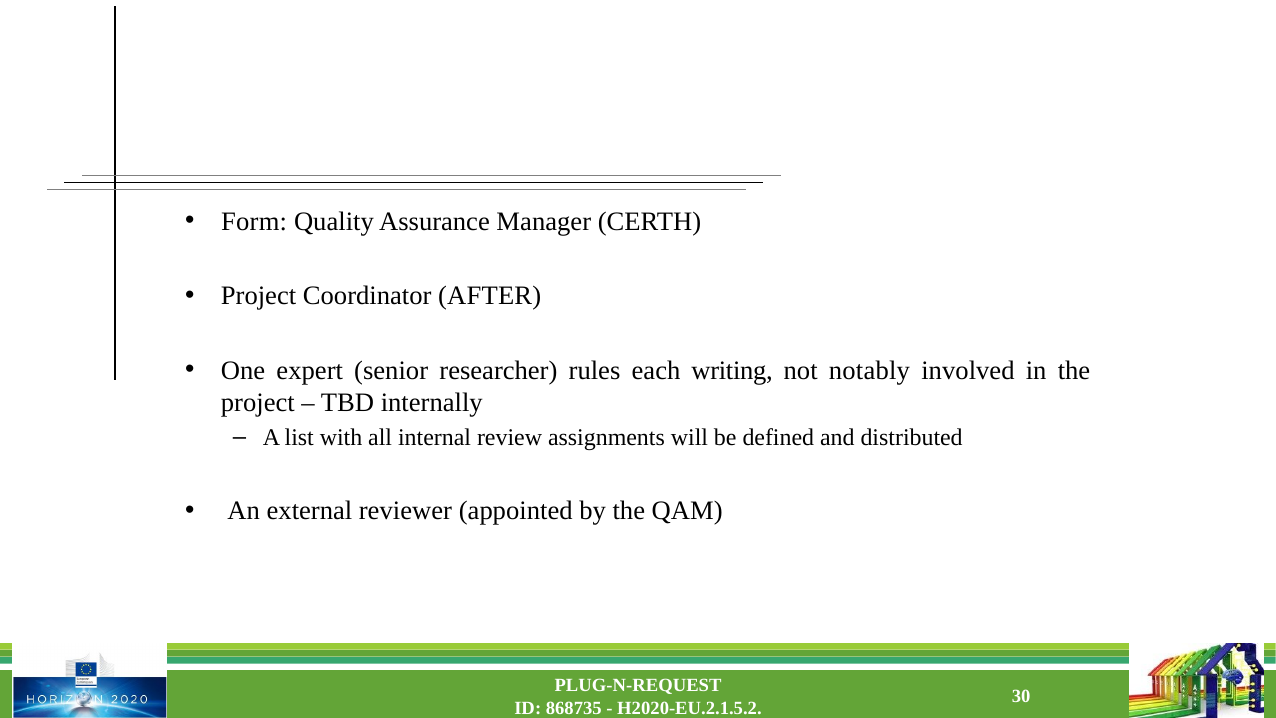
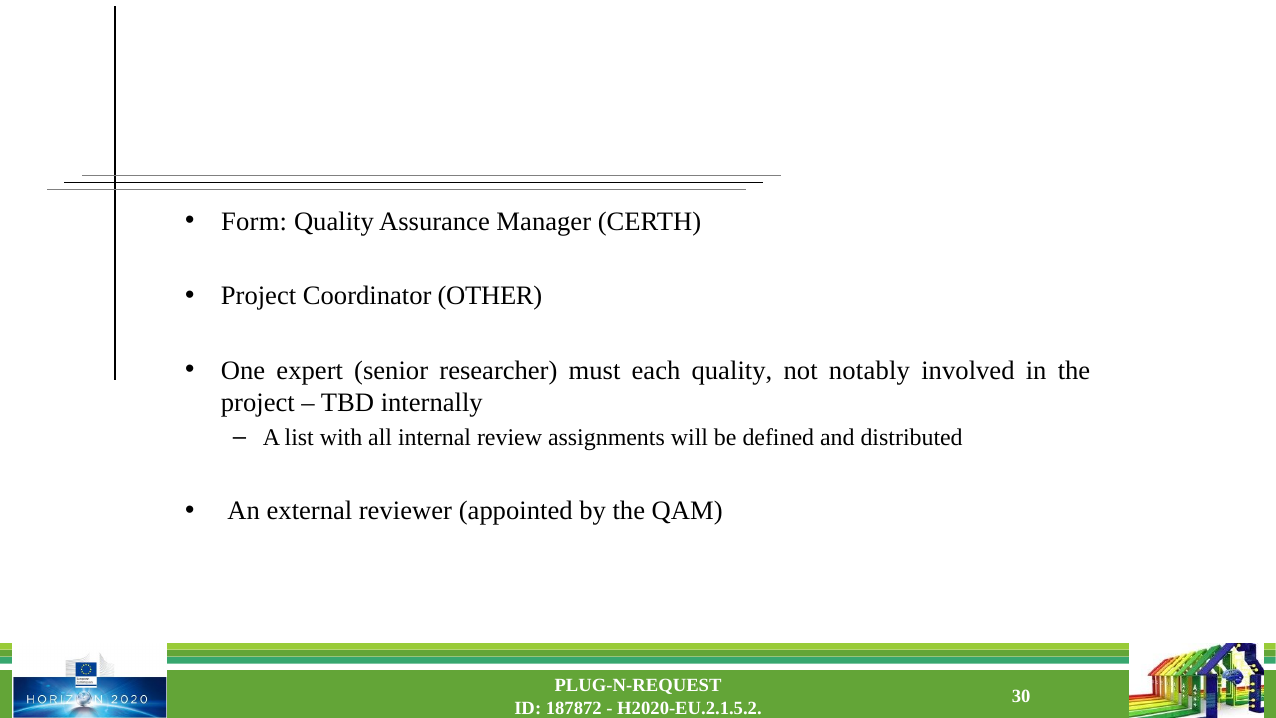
AFTER: AFTER -> OTHER (490, 296)
rules: rules -> must (595, 371)
each writing: writing -> quality (732, 371)
868735: 868735 -> 187872 (574, 708)
